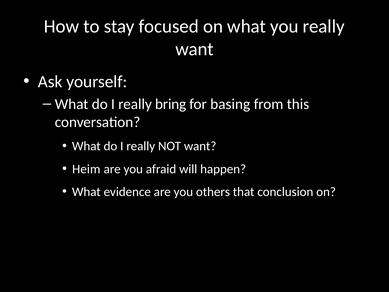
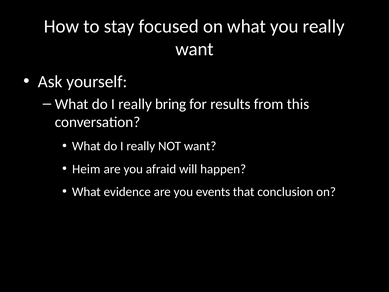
basing: basing -> results (230, 104)
others: others -> events (213, 192)
